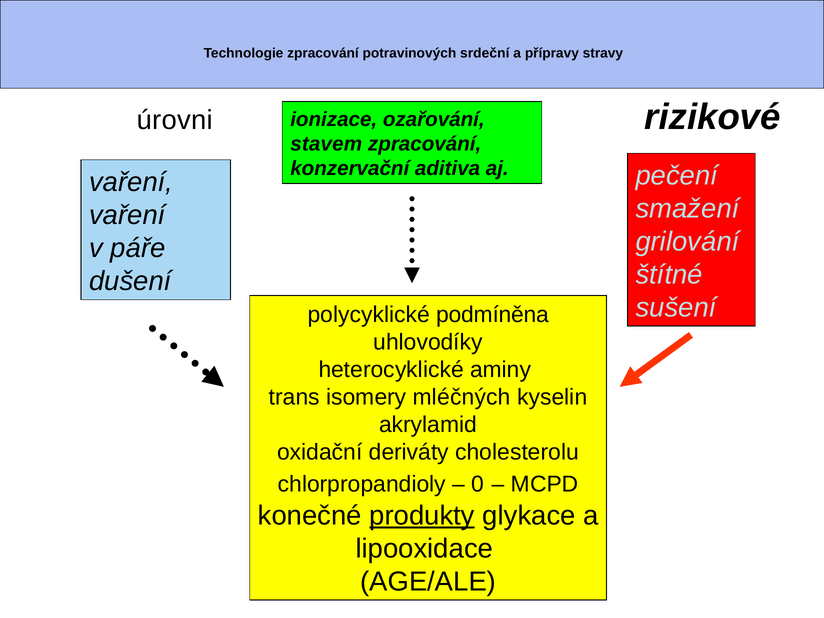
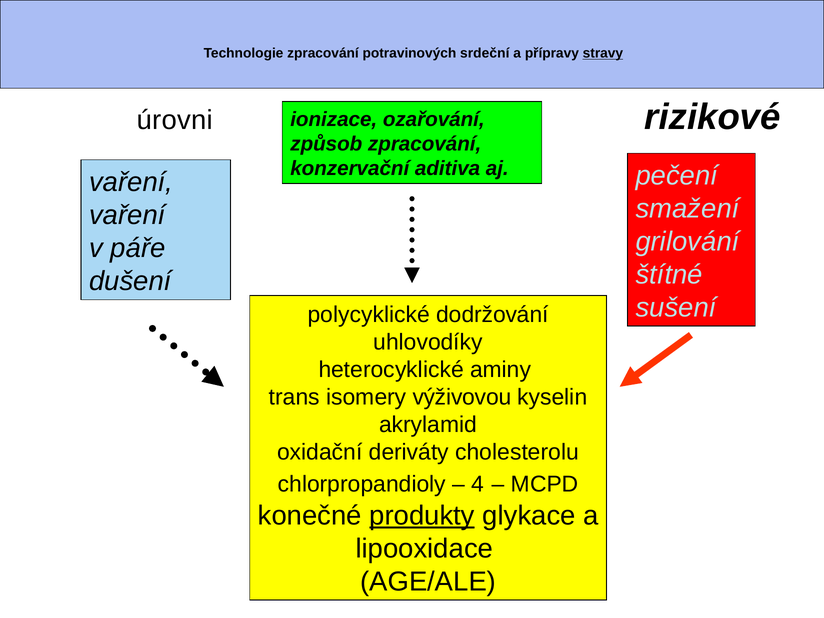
stravy underline: none -> present (603, 53)
stavem: stavem -> způsob (326, 144)
podmíněna: podmíněna -> dodržování (492, 315)
mléčných: mléčných -> výživovou (462, 397)
0: 0 -> 4 (478, 484)
